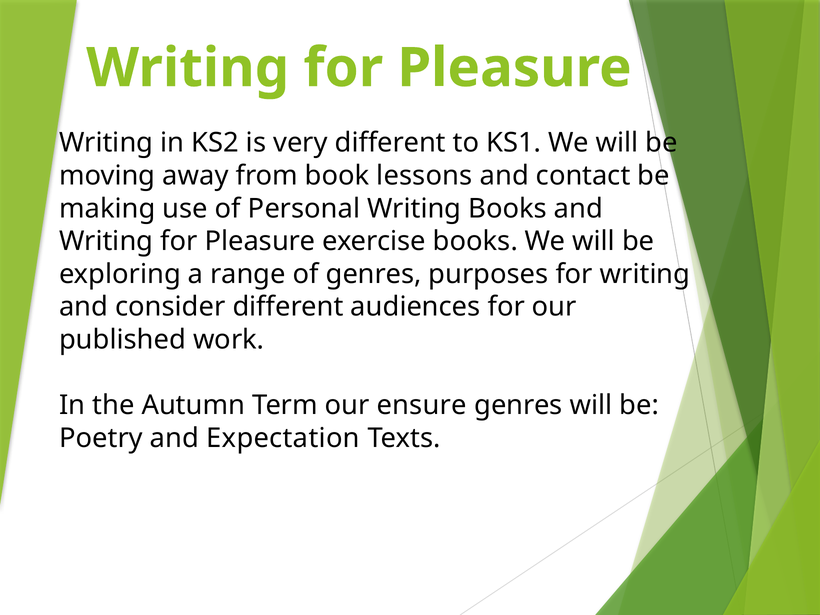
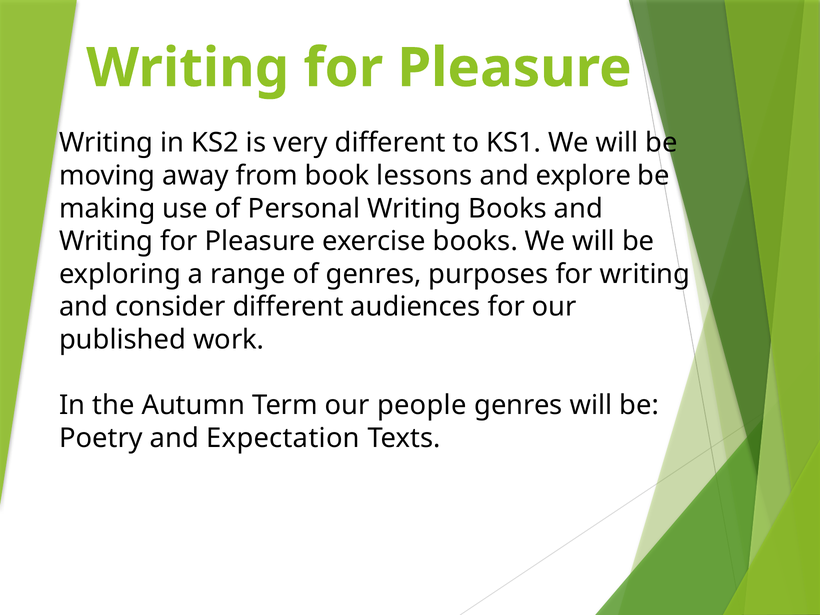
contact: contact -> explore (583, 176)
ensure: ensure -> people (422, 405)
